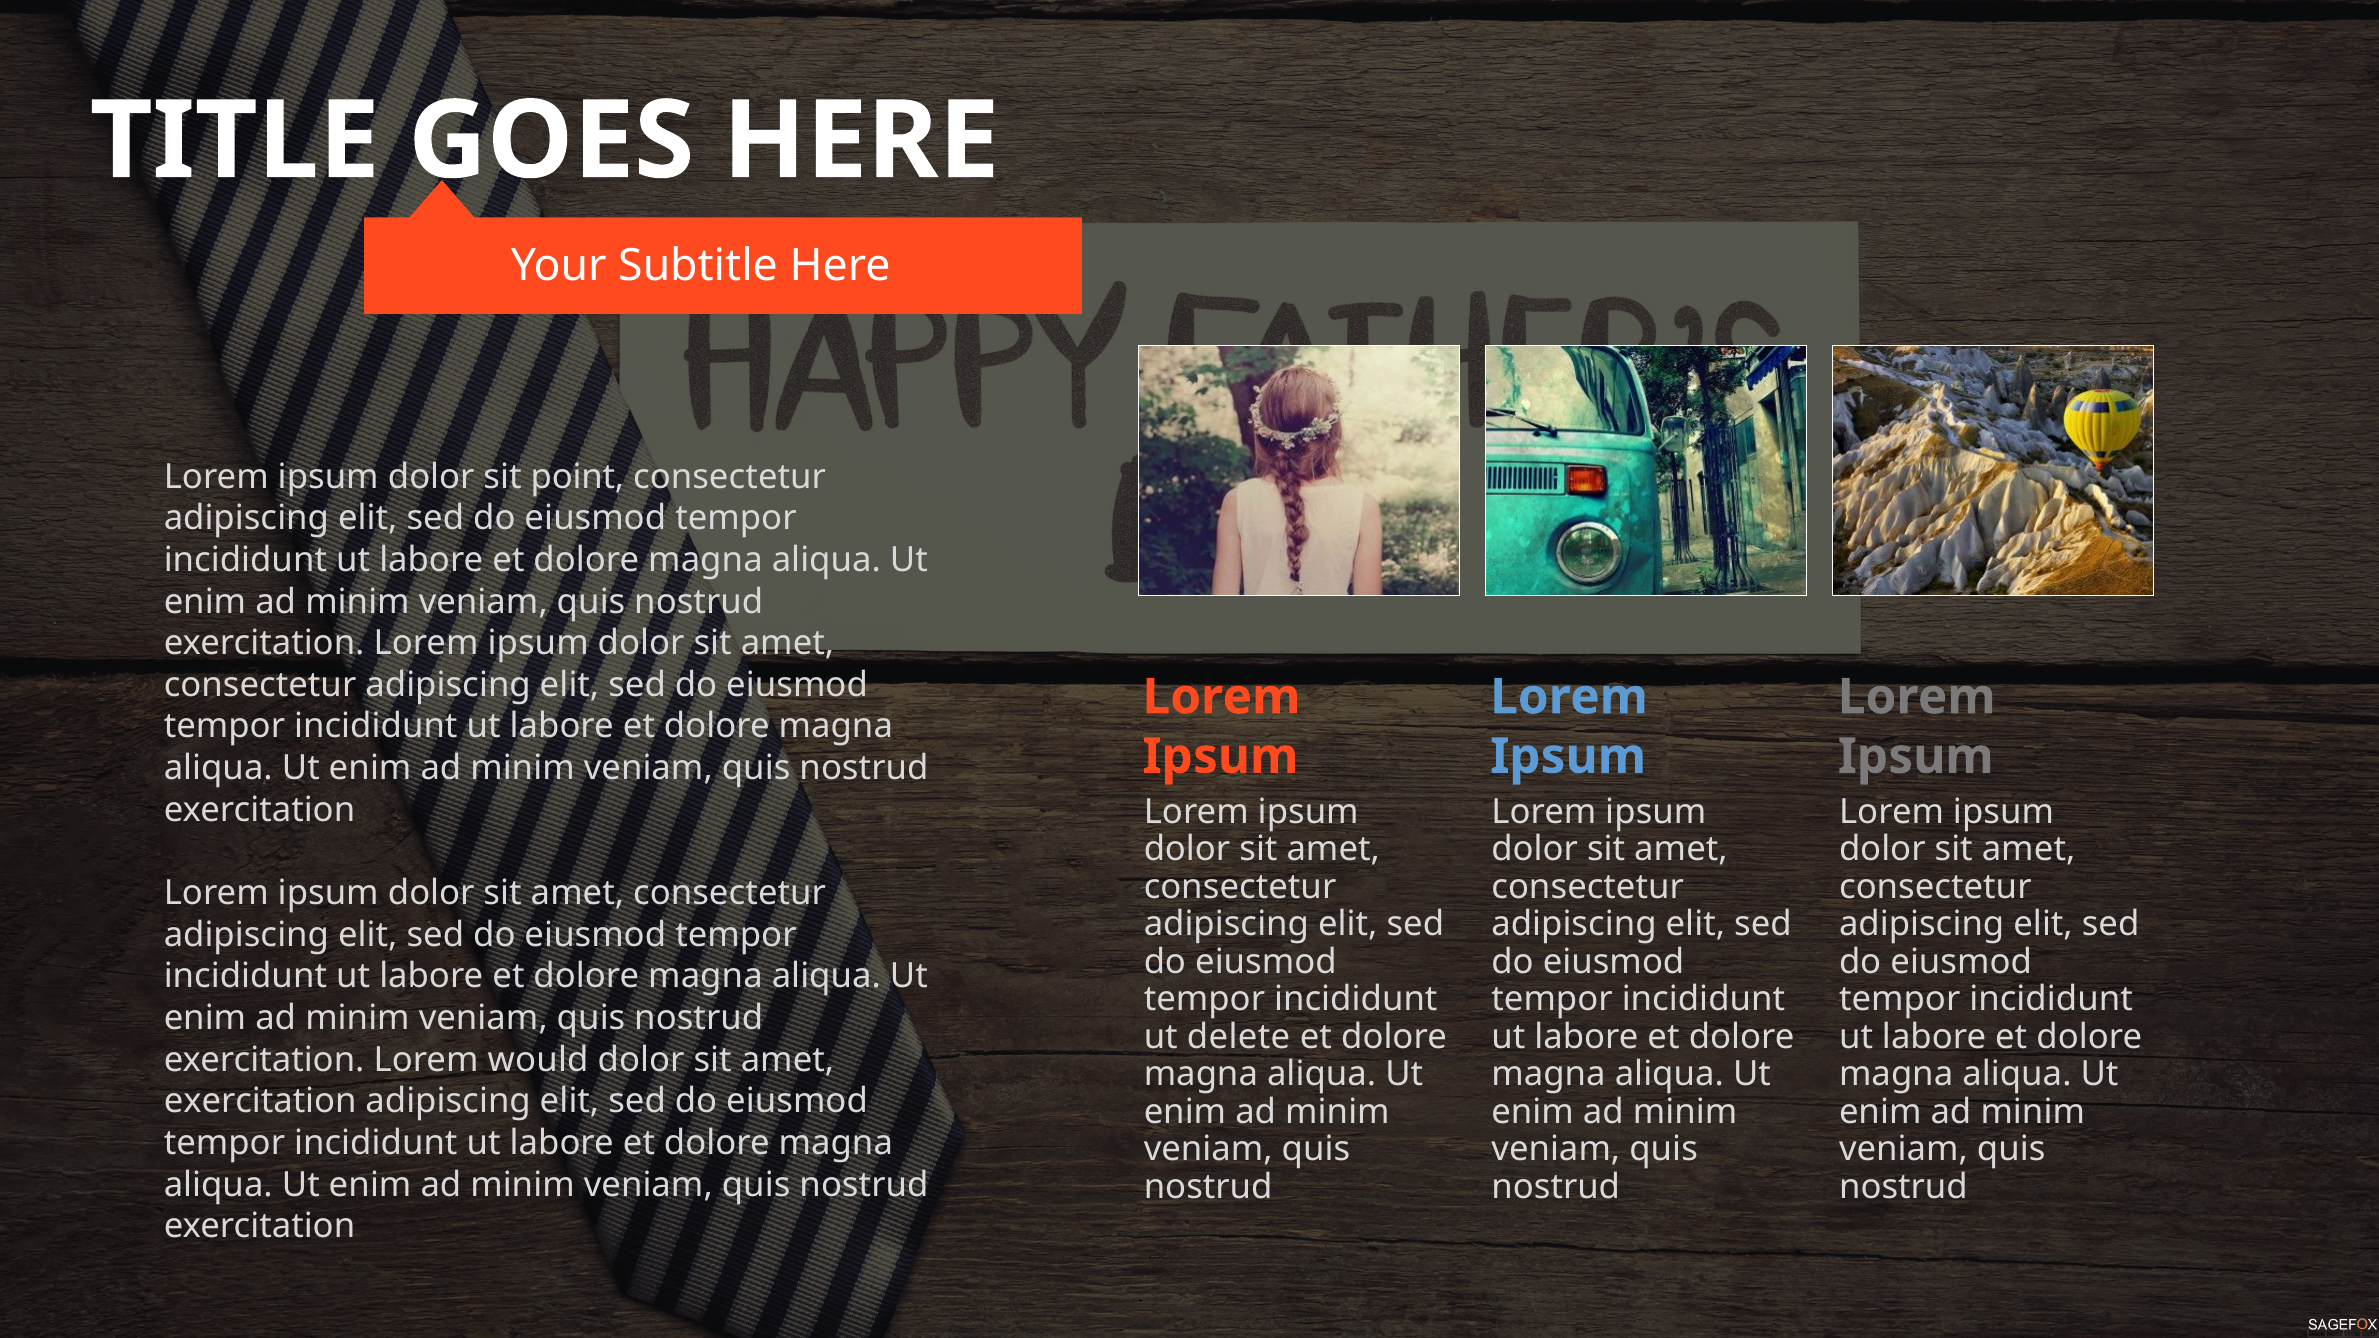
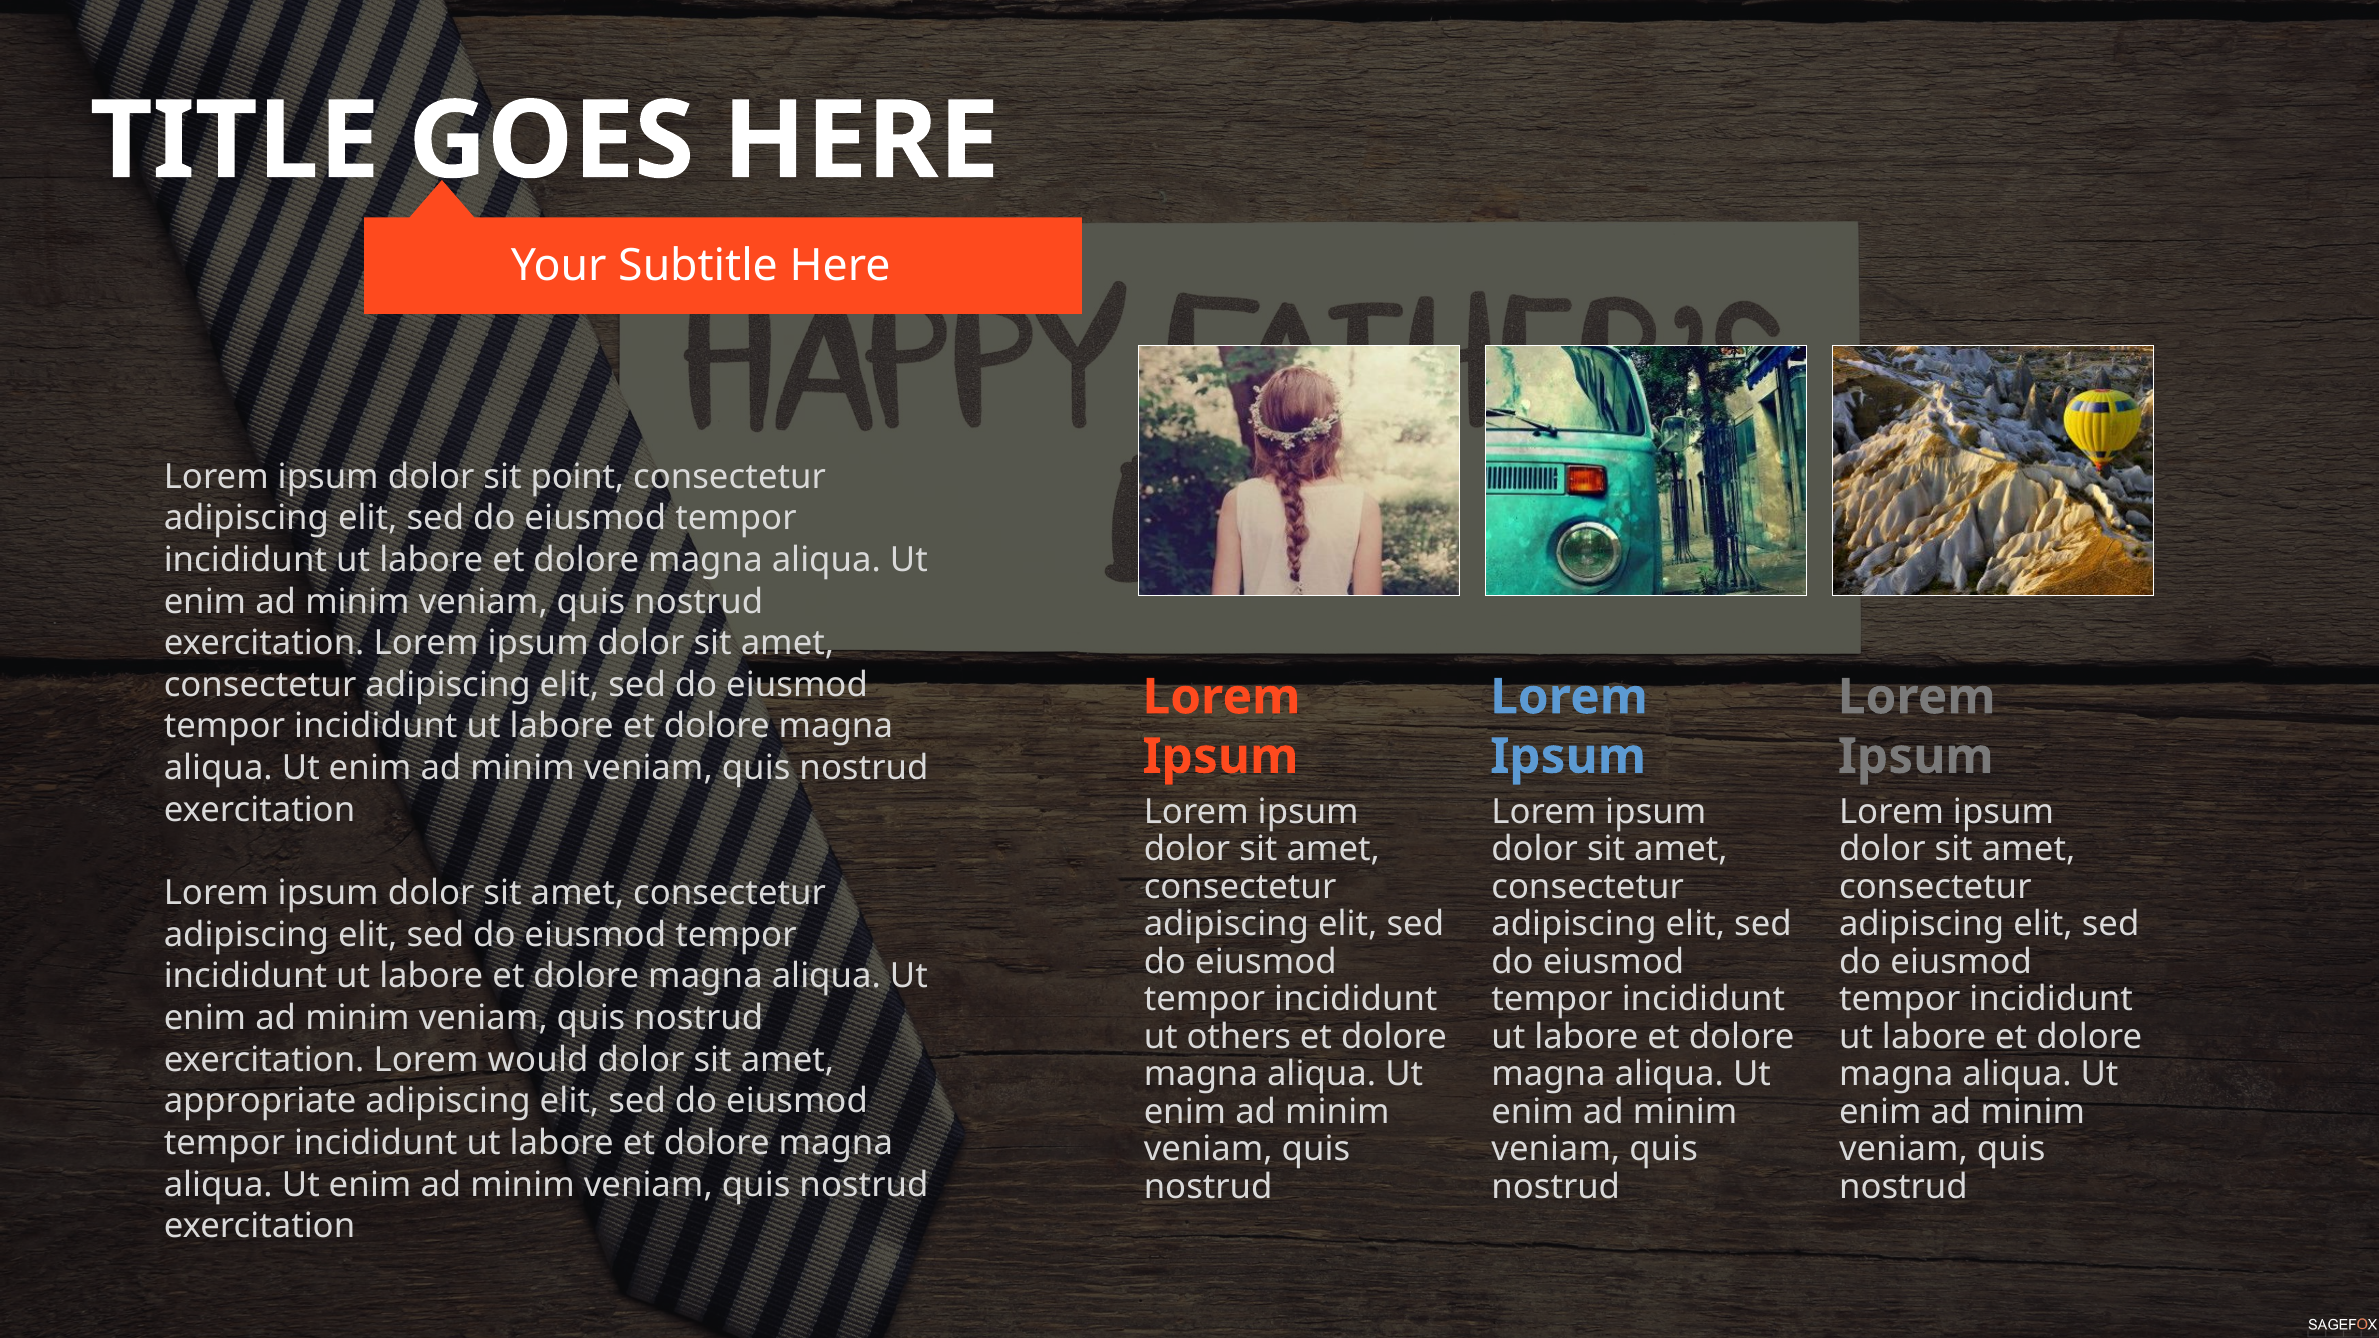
delete: delete -> others (1239, 1037)
exercitation: exercitation -> appropriate (260, 1102)
